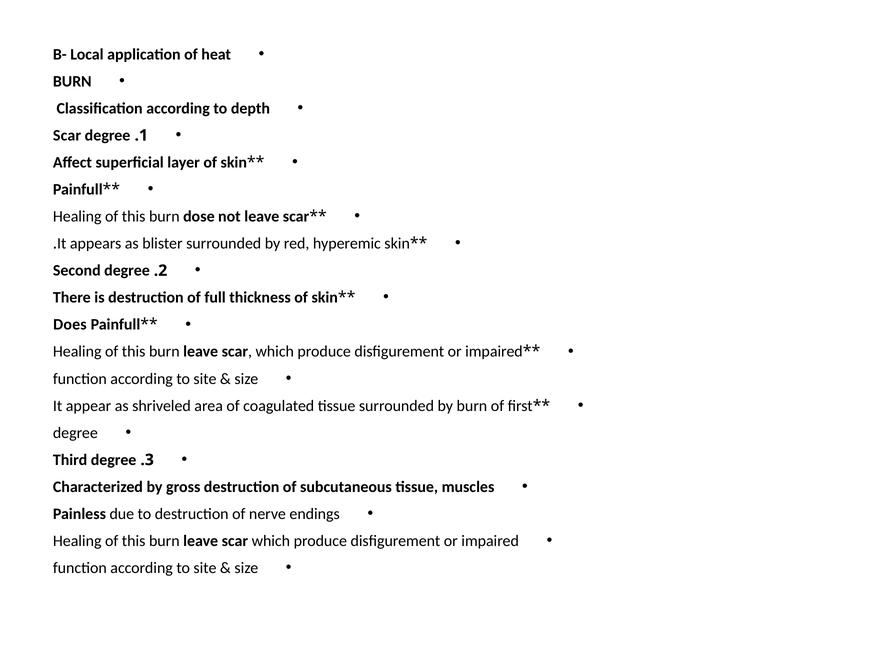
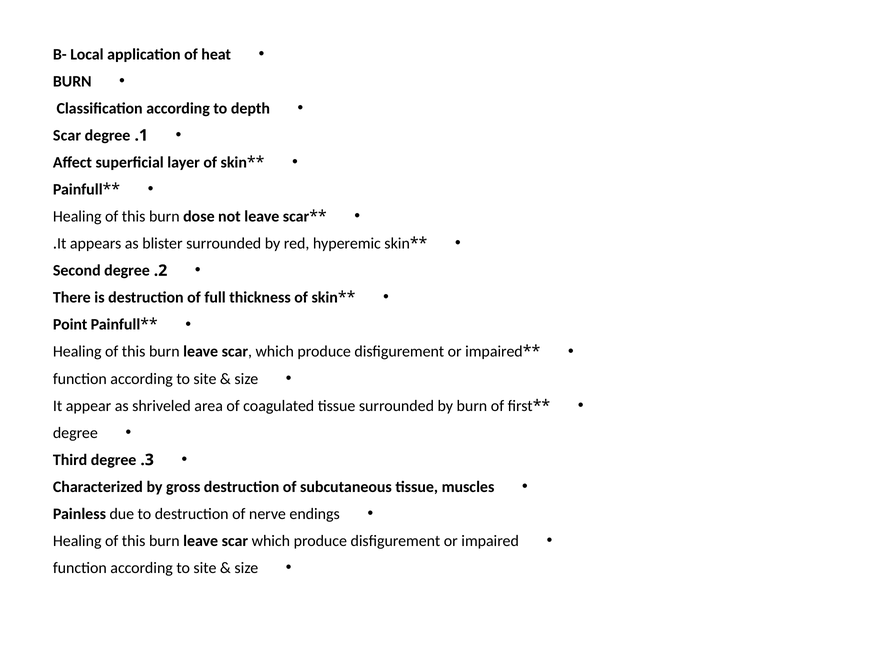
Does: Does -> Point (70, 324)
